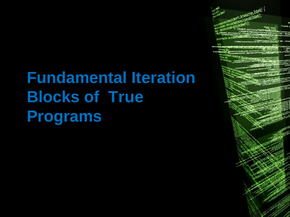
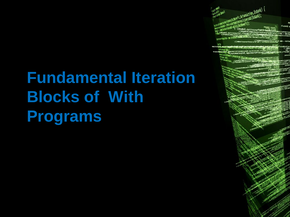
True: True -> With (126, 97)
